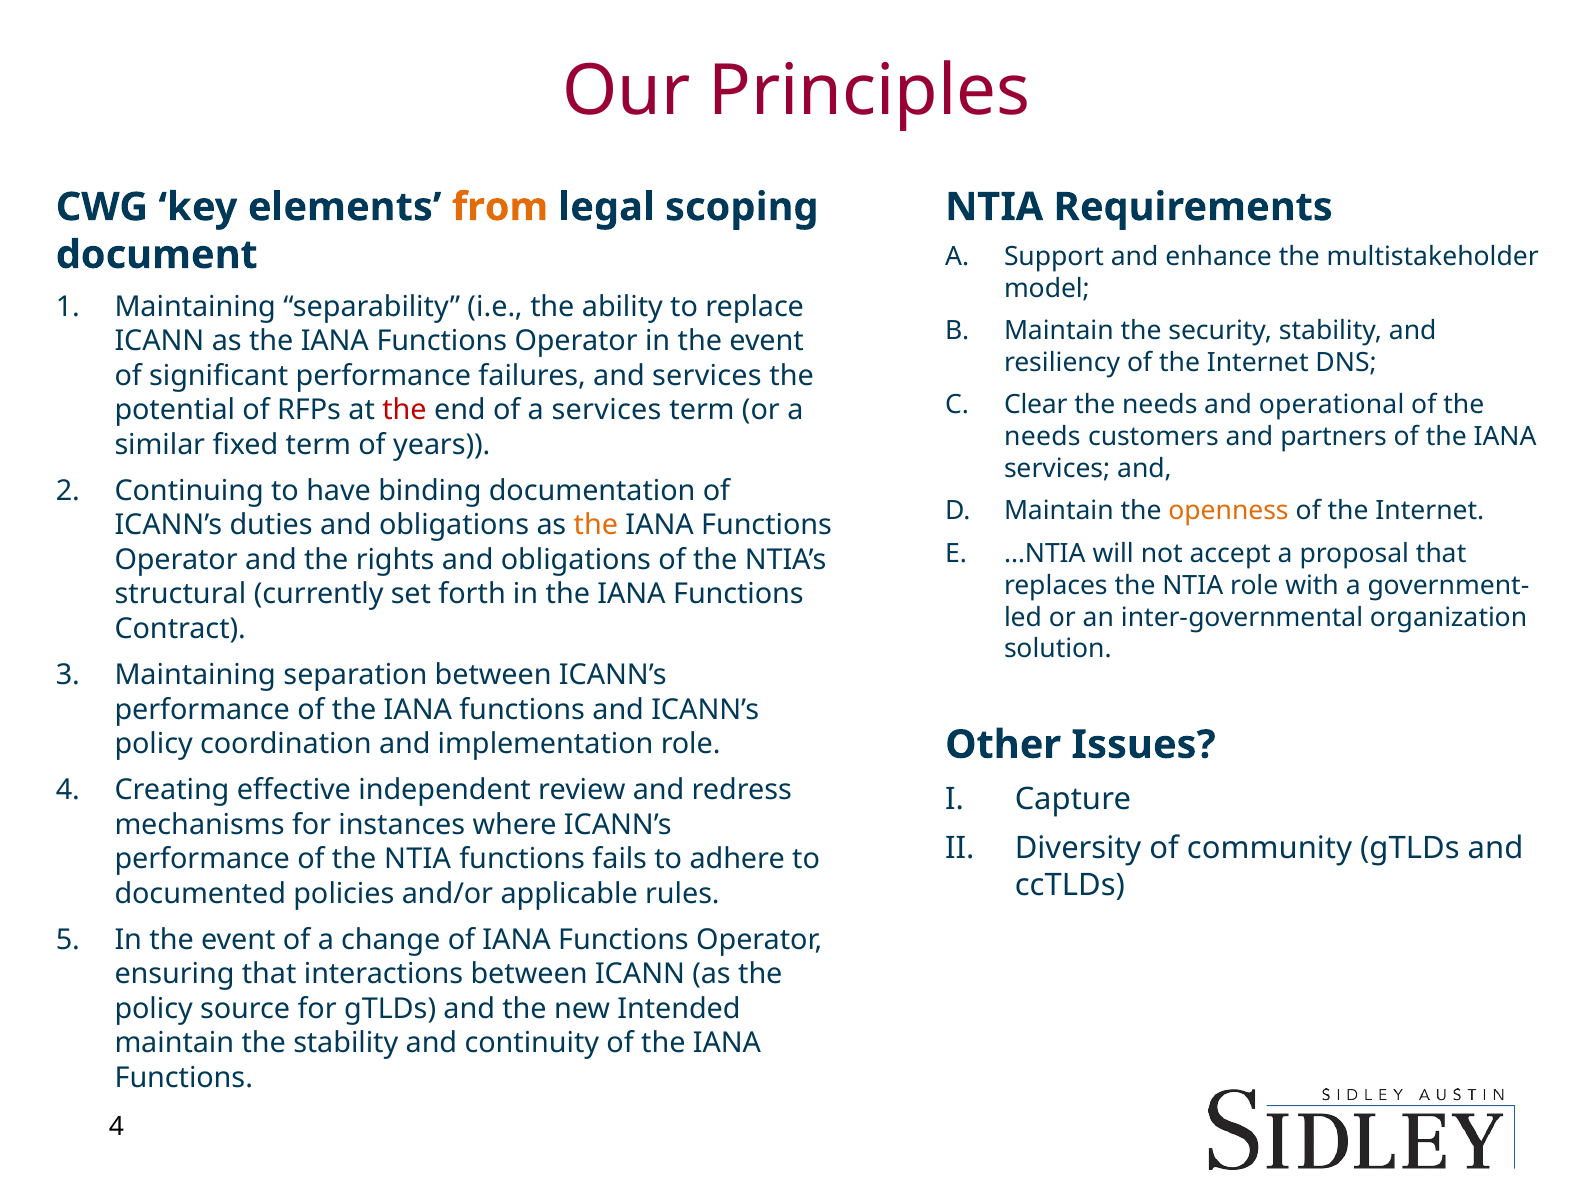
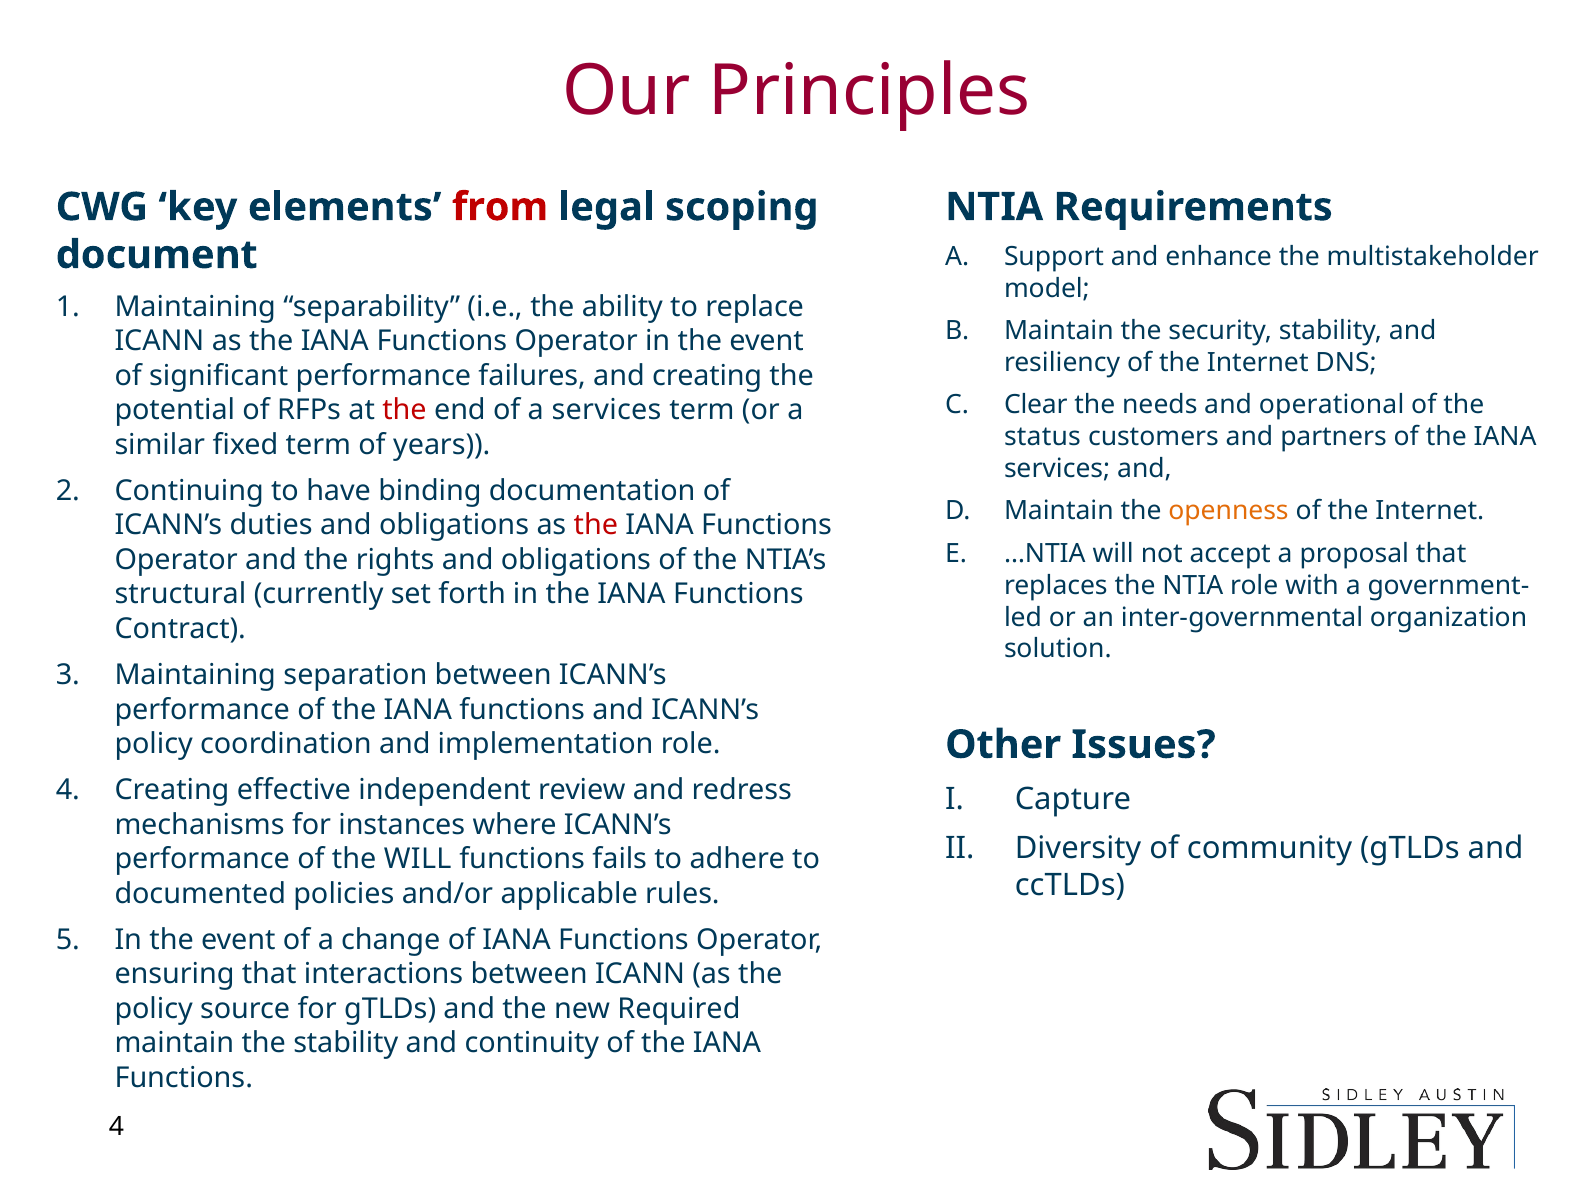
from colour: orange -> red (500, 207)
and services: services -> creating (707, 376)
needs: needs -> status (1042, 437)
the colour: orange -> red (596, 526)
of the NTIA: NTIA -> WILL (418, 860)
Intended: Intended -> Required (679, 1009)
